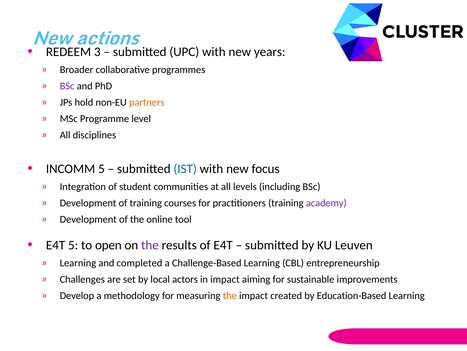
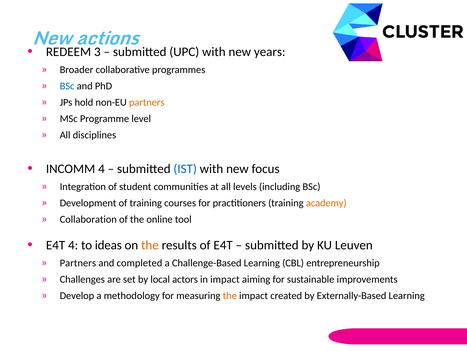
BSc colour: purple -> blue (67, 86)
INCOMM 5: 5 -> 4 (101, 168)
academy colour: purple -> orange (326, 203)
Development: Development -> Collaboration (88, 219)
E4T 5: 5 -> 4 (73, 245)
open: open -> ideas (108, 245)
the colour: purple -> orange (150, 245)
Learning: Learning -> Partners (78, 262)
Education-Based: Education-Based -> Externally-Based (352, 295)
